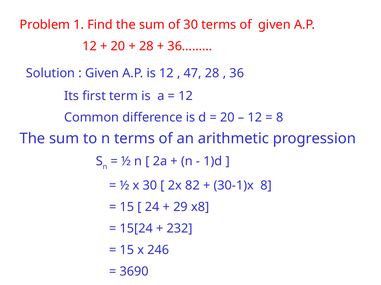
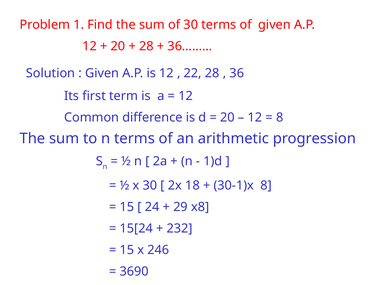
47: 47 -> 22 (193, 73)
82: 82 -> 18 (193, 186)
